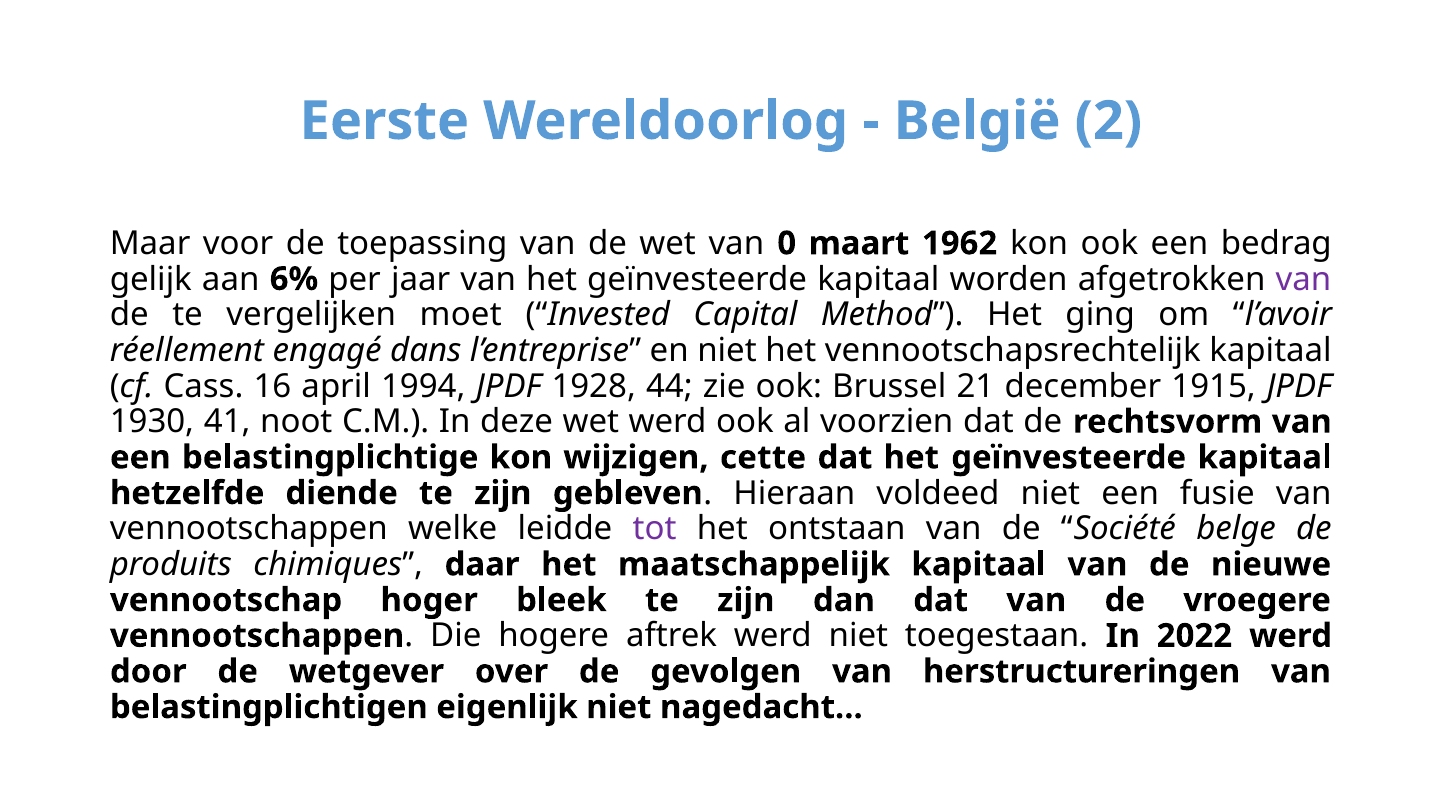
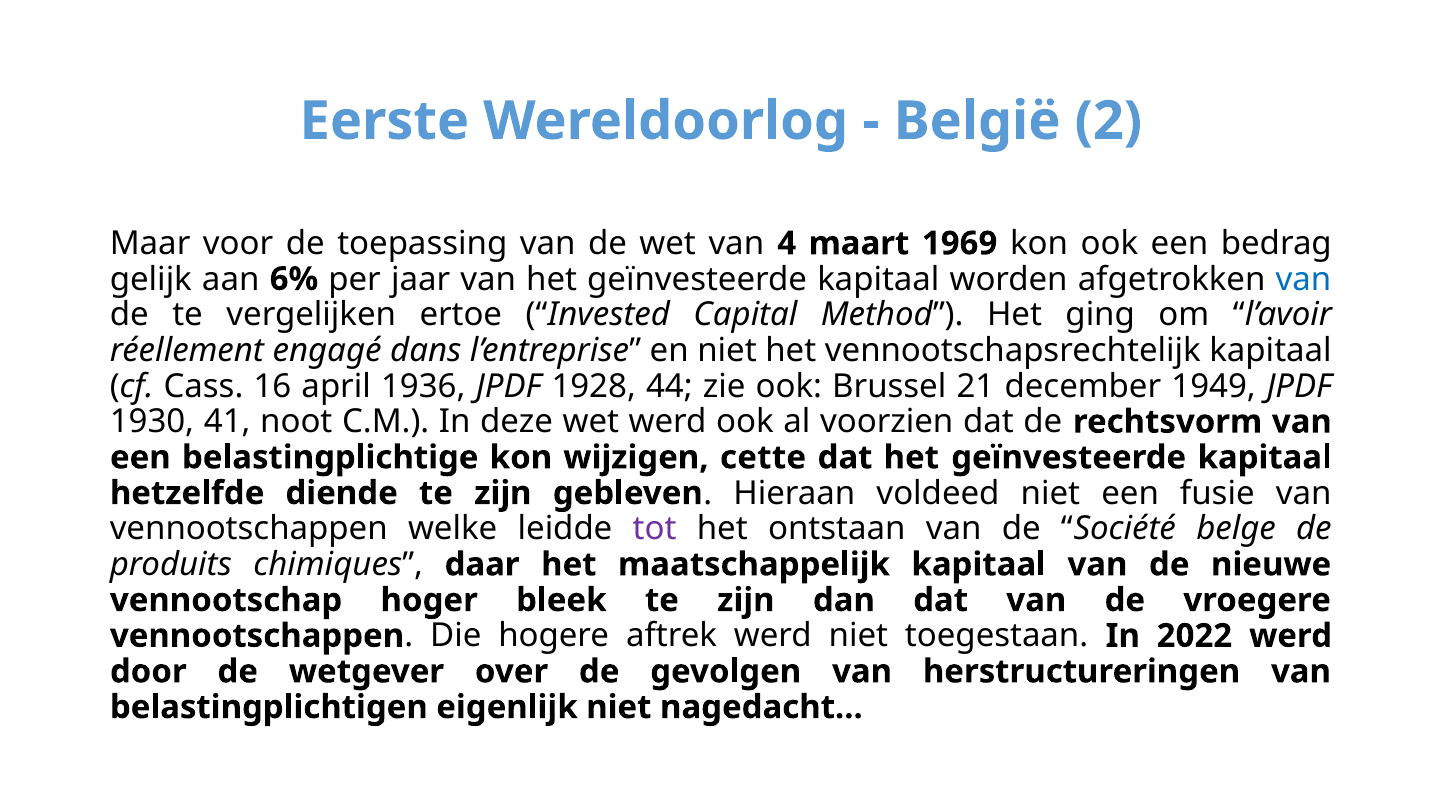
0: 0 -> 4 (787, 243)
1962: 1962 -> 1969 (960, 243)
van colour: purple -> blue (1303, 279)
moet: moet -> ertoe (461, 315)
1994: 1994 -> 1936 (423, 386)
1915: 1915 -> 1949 (1214, 386)
